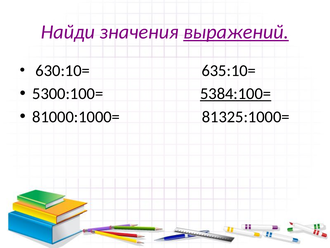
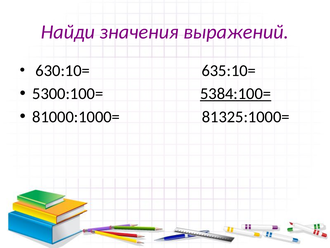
выражений underline: present -> none (236, 32)
